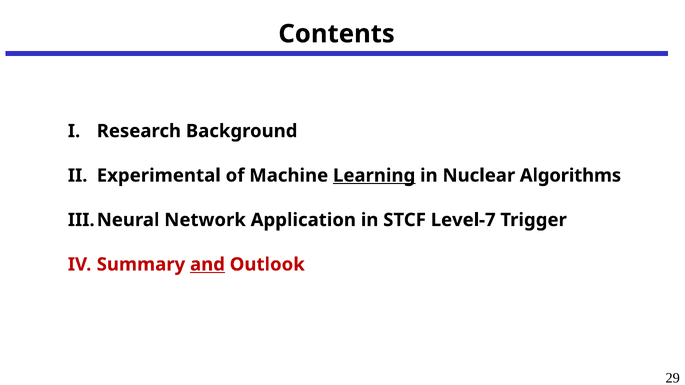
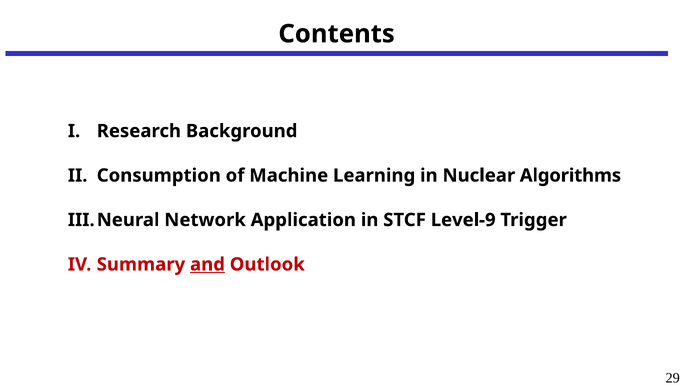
Experimental: Experimental -> Consumption (159, 176)
Learning underline: present -> none (374, 176)
Level‑7: Level‑7 -> Level‑9 (463, 220)
